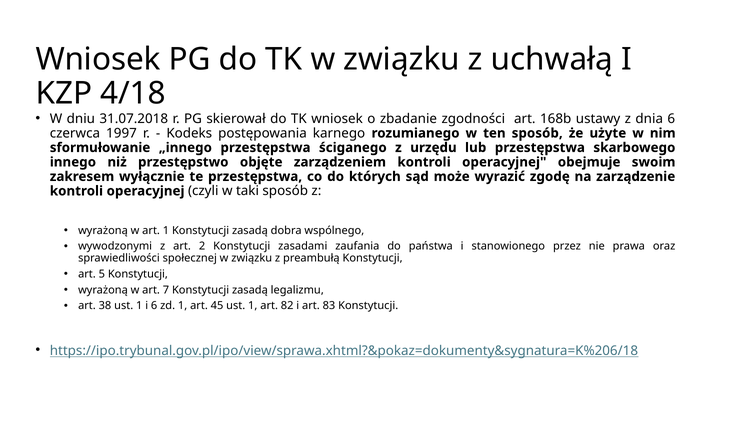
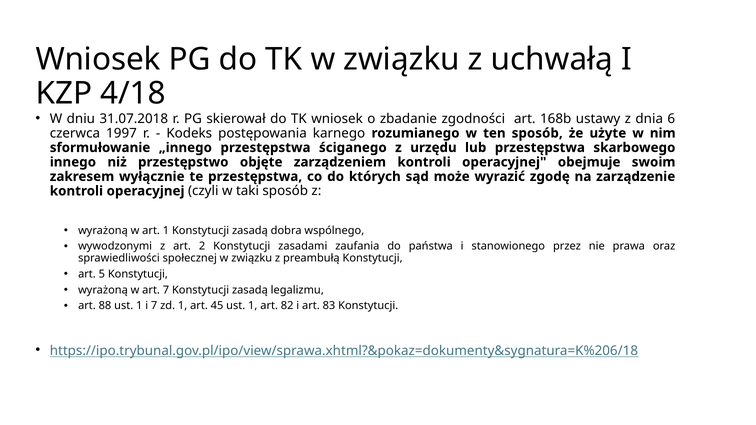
38: 38 -> 88 (105, 306)
i 6: 6 -> 7 (154, 306)
